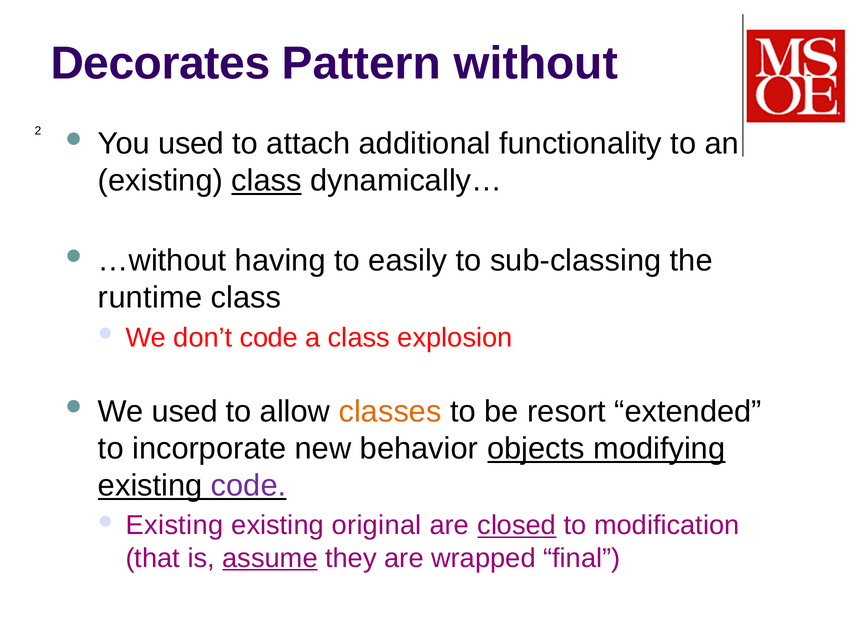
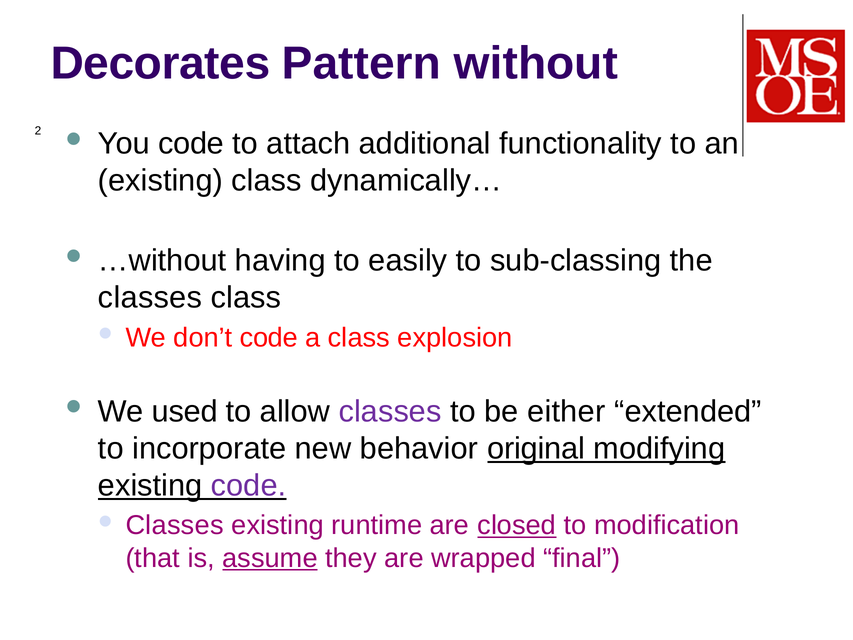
You used: used -> code (191, 144)
class underline: present -> none (267, 181)
runtime: runtime -> classes (150, 297)
classes colour: orange -> purple (390, 411)
resort: resort -> either (566, 411)
objects: objects -> original (536, 448)
Existing: Existing -> Classes (175, 525)
original: original -> runtime (377, 525)
